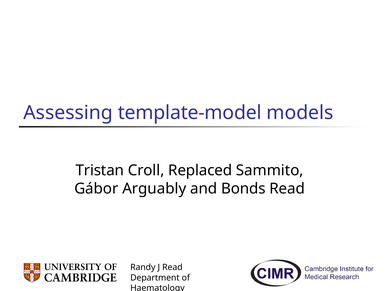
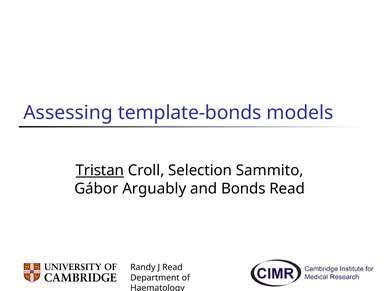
template-model: template-model -> template-bonds (190, 113)
Tristan underline: none -> present (100, 171)
Replaced: Replaced -> Selection (200, 171)
